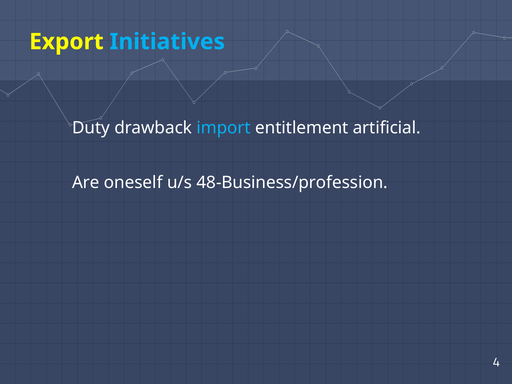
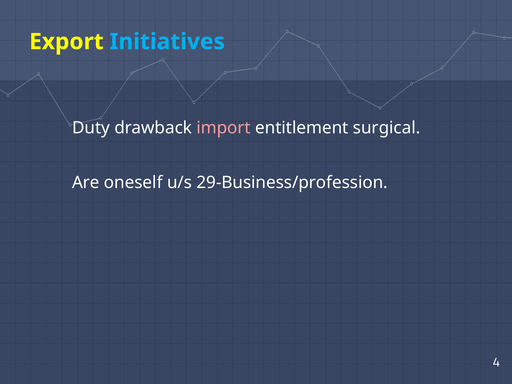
import colour: light blue -> pink (224, 128)
artificial: artificial -> surgical (387, 128)
48-Business/profession: 48-Business/profession -> 29-Business/profession (292, 183)
